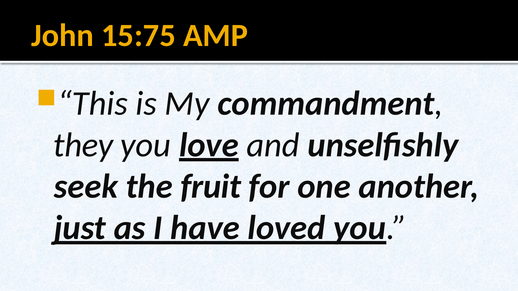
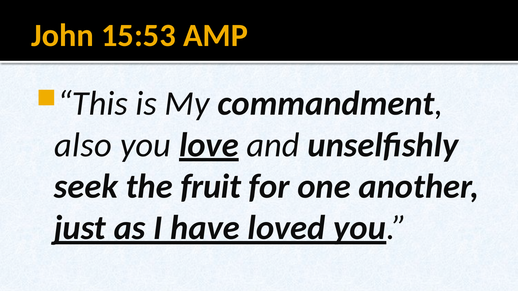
15:75: 15:75 -> 15:53 (138, 35)
they: they -> also (83, 145)
